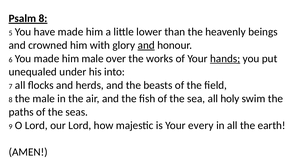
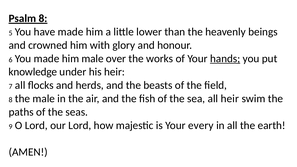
and underline: present -> none (146, 45)
unequaled: unequaled -> knowledge (33, 72)
his into: into -> heir (115, 72)
all holy: holy -> heir (230, 99)
